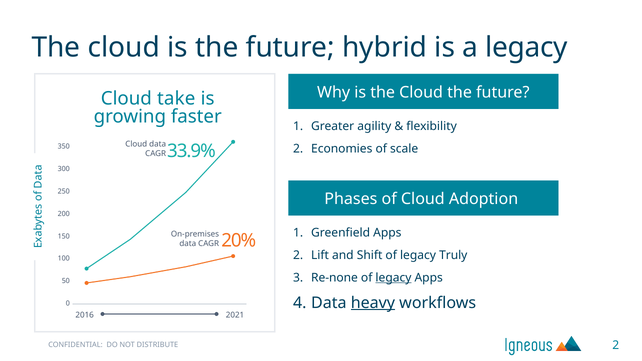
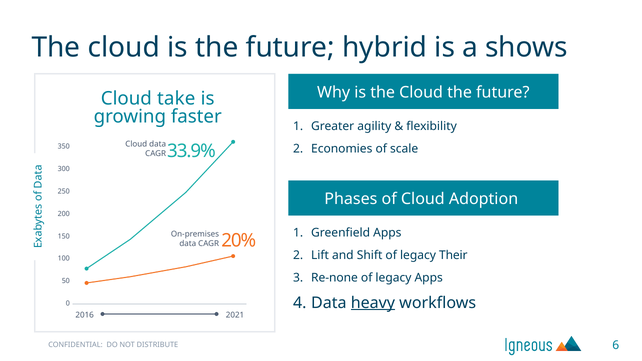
a legacy: legacy -> shows (526, 47)
Truly: Truly -> Their (453, 255)
legacy underline: present -> none (393, 278)
2: 2 -> 6 (616, 346)
